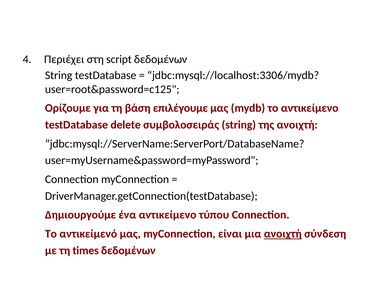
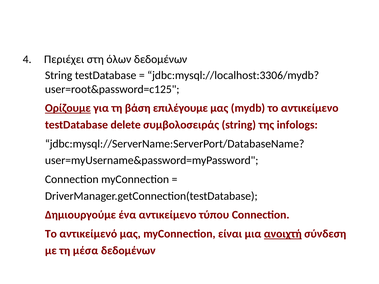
script: script -> όλων (119, 59)
Ορίζουμε underline: none -> present (68, 108)
της ανοιχτή: ανοιχτή -> infologs (297, 125)
times: times -> μέσα (86, 251)
